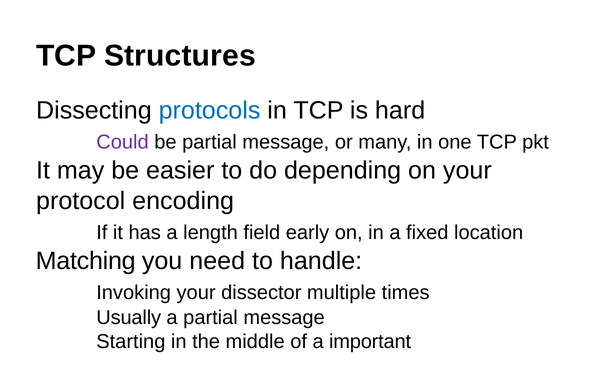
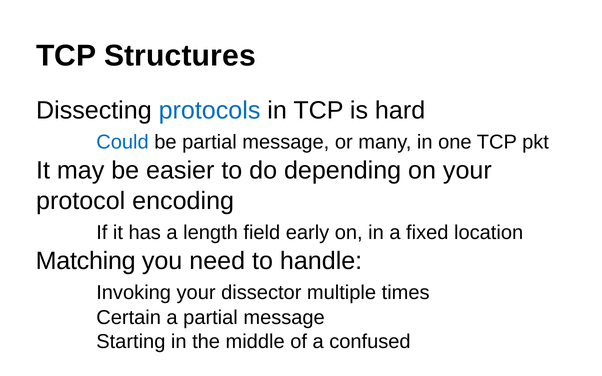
Could colour: purple -> blue (123, 142)
Usually: Usually -> Certain (129, 318)
important: important -> confused (370, 342)
